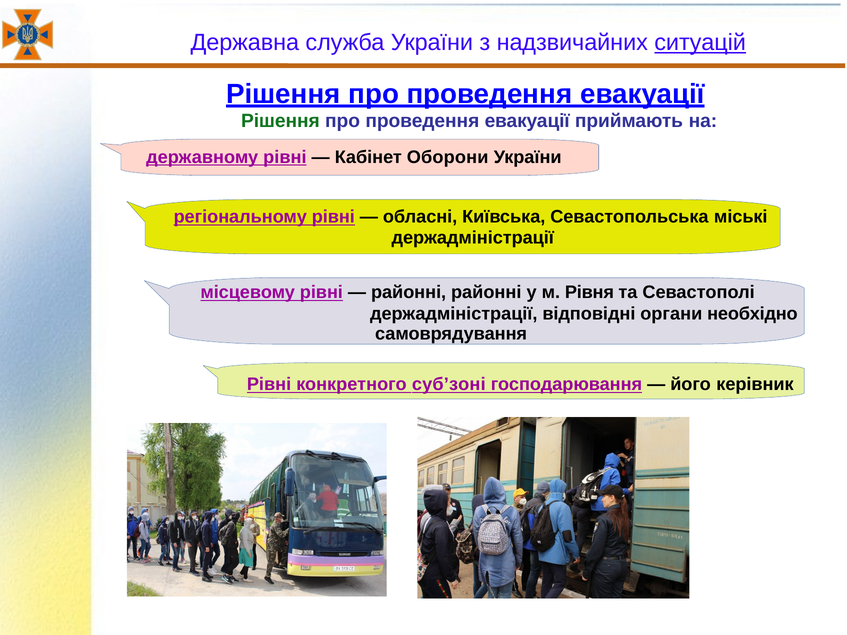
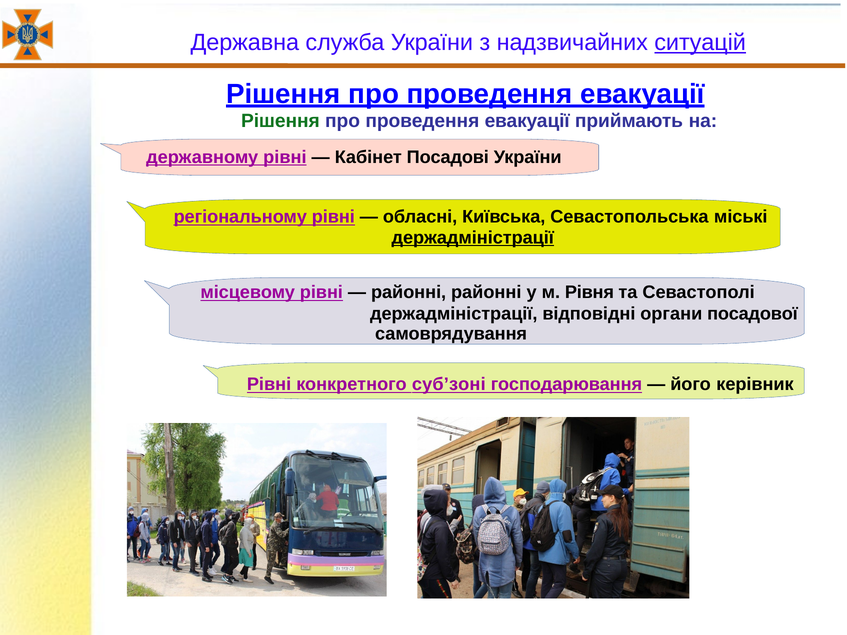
Оборони: Оборони -> Посадові (448, 157)
держадміністрації underline: none -> present (473, 238)
необхідно: необхідно -> посадової (752, 314)
